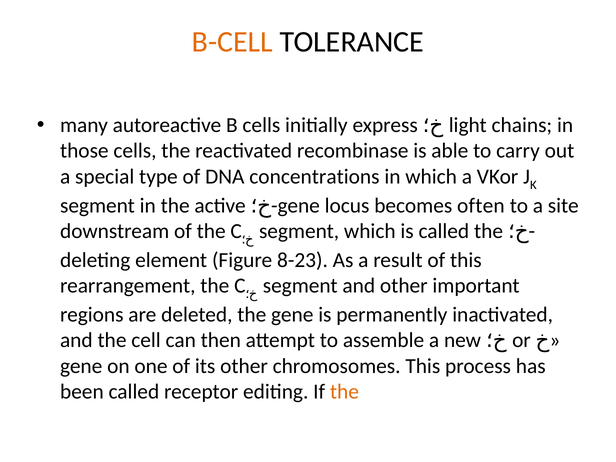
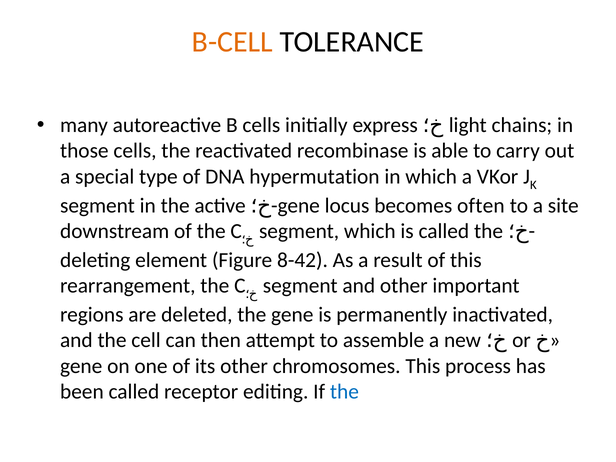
concentrations: concentrations -> hypermutation (314, 177)
8-23: 8-23 -> 8-42 (302, 260)
the colour: orange -> blue (344, 392)
